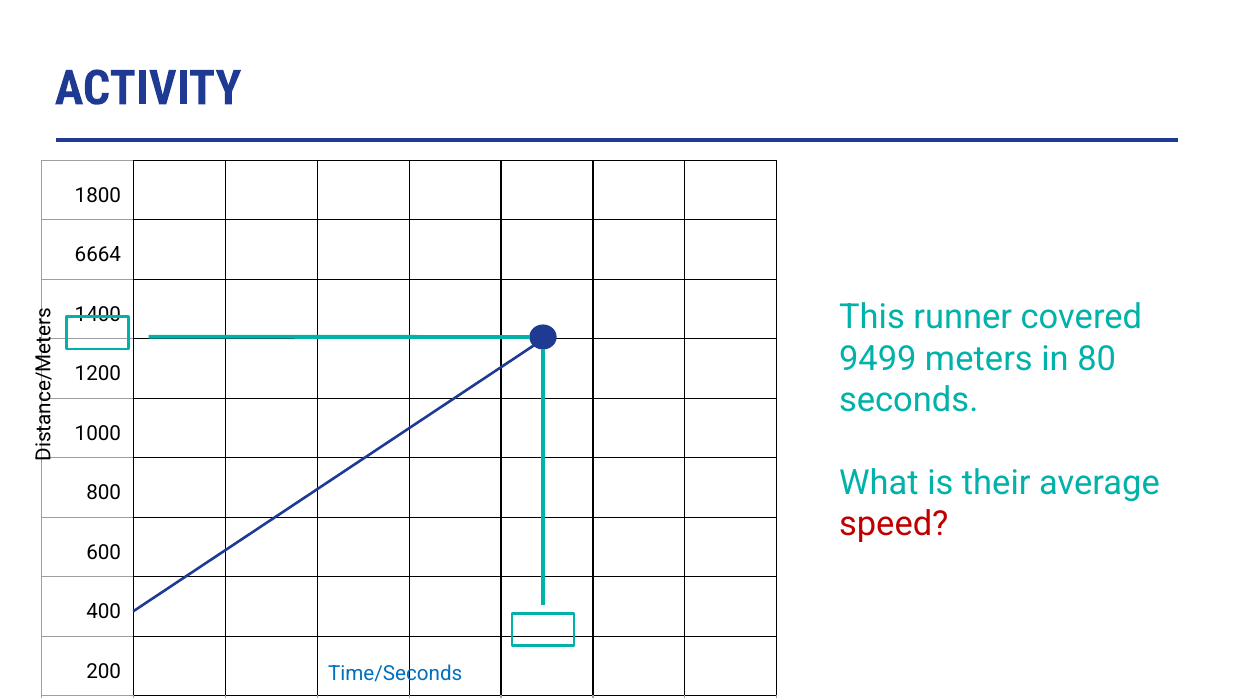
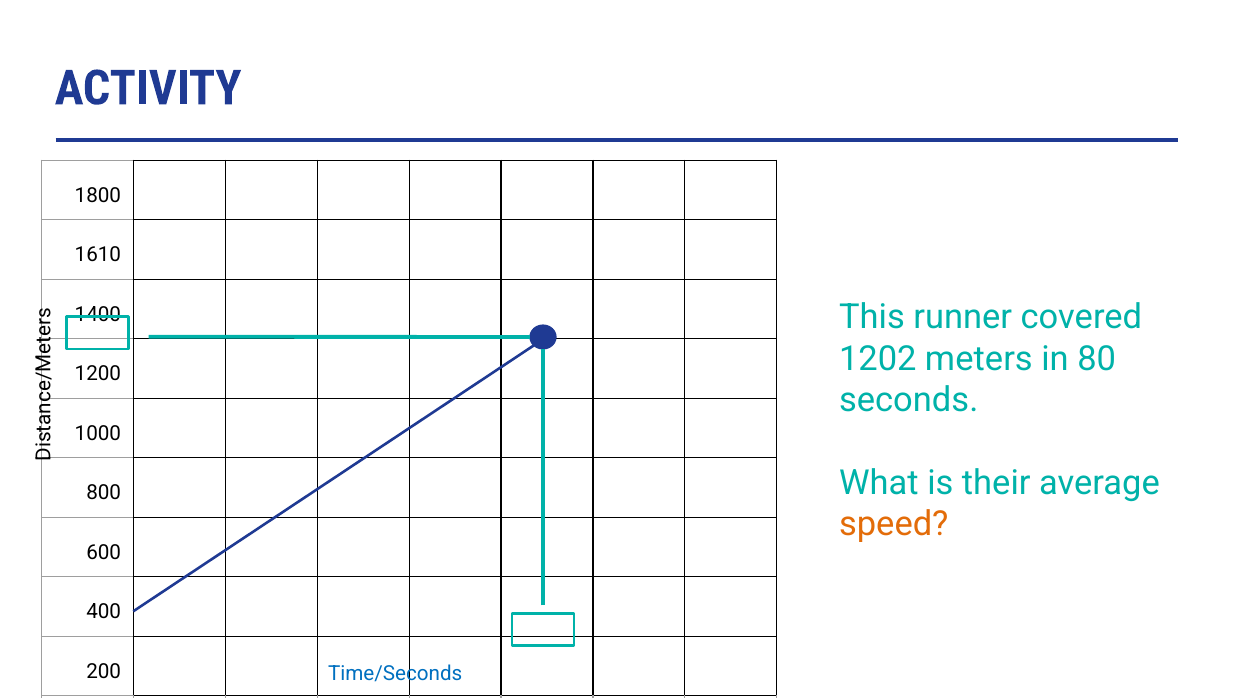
6664: 6664 -> 1610 (98, 255)
9499: 9499 -> 1202 (878, 358)
speed colour: red -> orange (894, 524)
